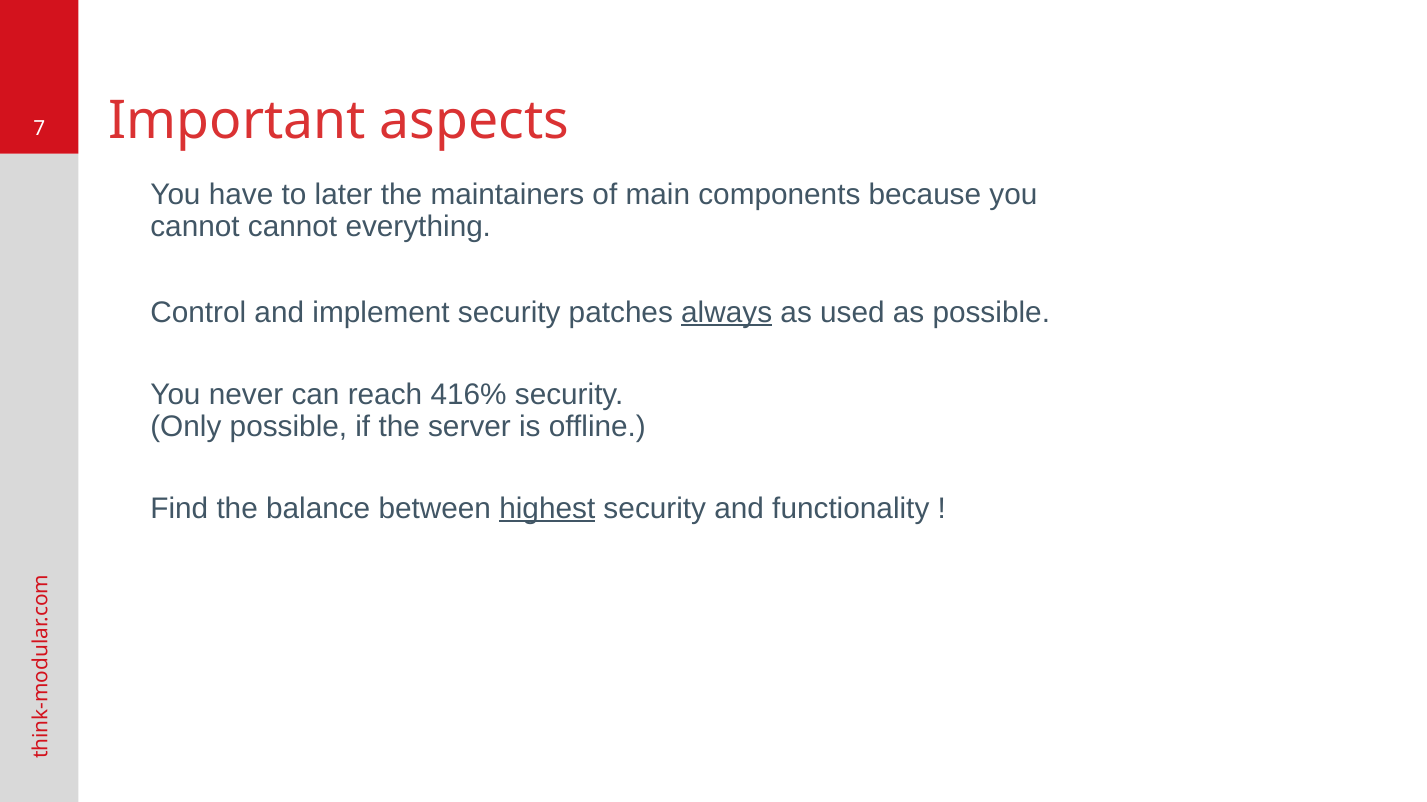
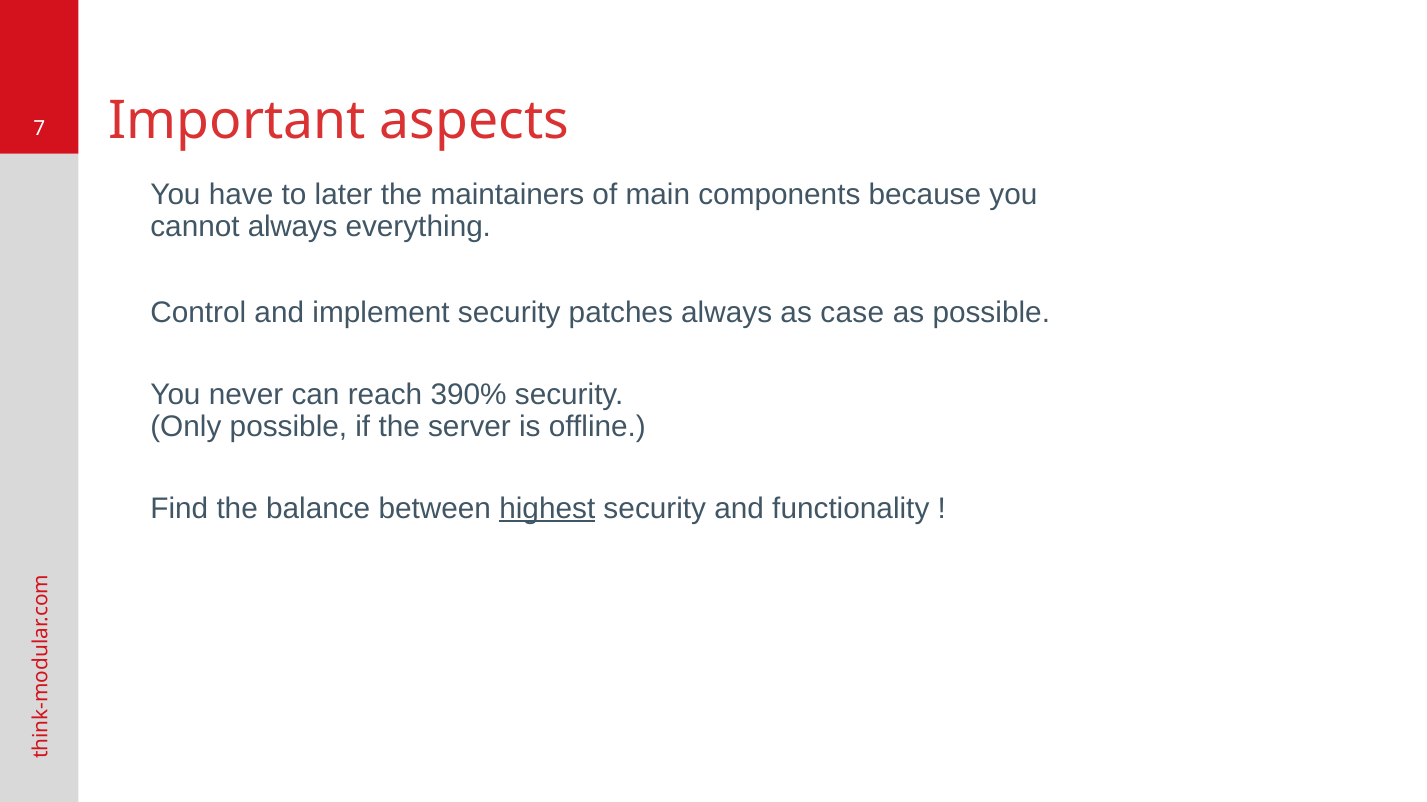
cannot cannot: cannot -> always (293, 227)
always underline: present -> none (727, 313)
used: used -> case (852, 313)
416%: 416% -> 390% (469, 395)
